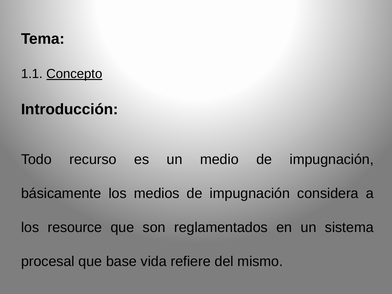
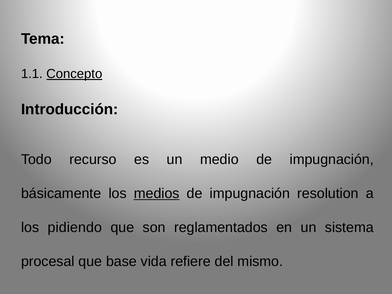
medios underline: none -> present (157, 194)
considera: considera -> resolution (328, 194)
resource: resource -> pidiendo (75, 227)
